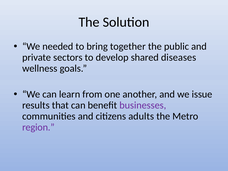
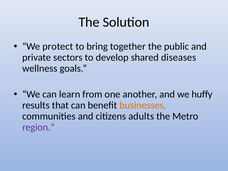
needed: needed -> protect (58, 46)
issue: issue -> huffy (202, 94)
businesses colour: purple -> orange (143, 105)
